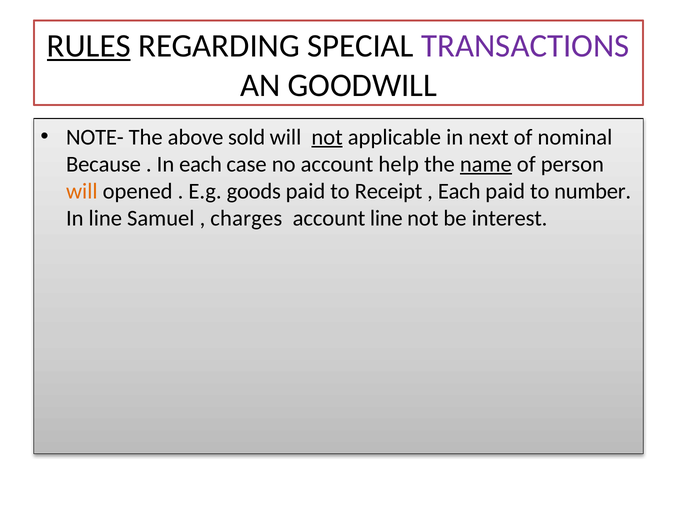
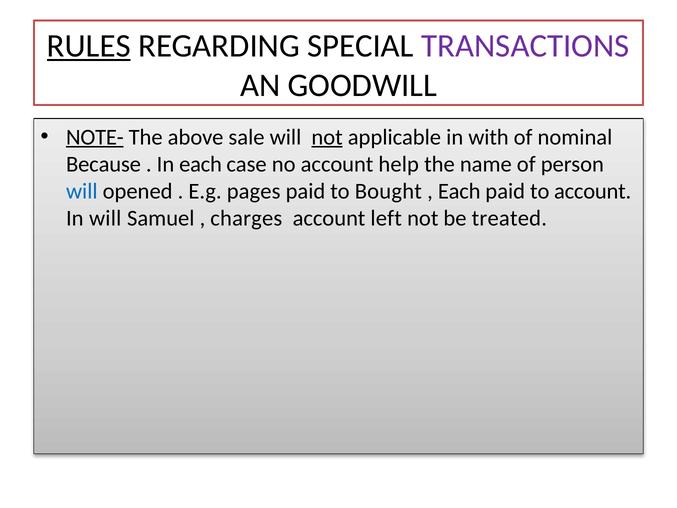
NOTE- underline: none -> present (95, 137)
sold: sold -> sale (246, 137)
next: next -> with (489, 137)
name underline: present -> none (486, 164)
will colour: orange -> blue (82, 191)
goods: goods -> pages (254, 191)
Receipt: Receipt -> Bought (388, 191)
to number: number -> account (593, 191)
In line: line -> will (105, 218)
account line: line -> left (386, 218)
interest: interest -> treated (509, 218)
